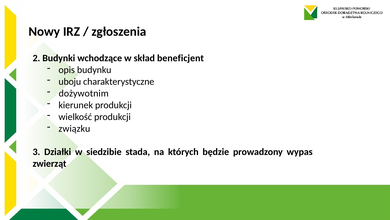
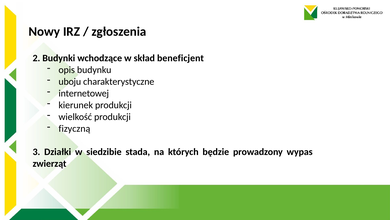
dożywotnim: dożywotnim -> internetowej (84, 93)
związku: związku -> fizyczną (74, 128)
